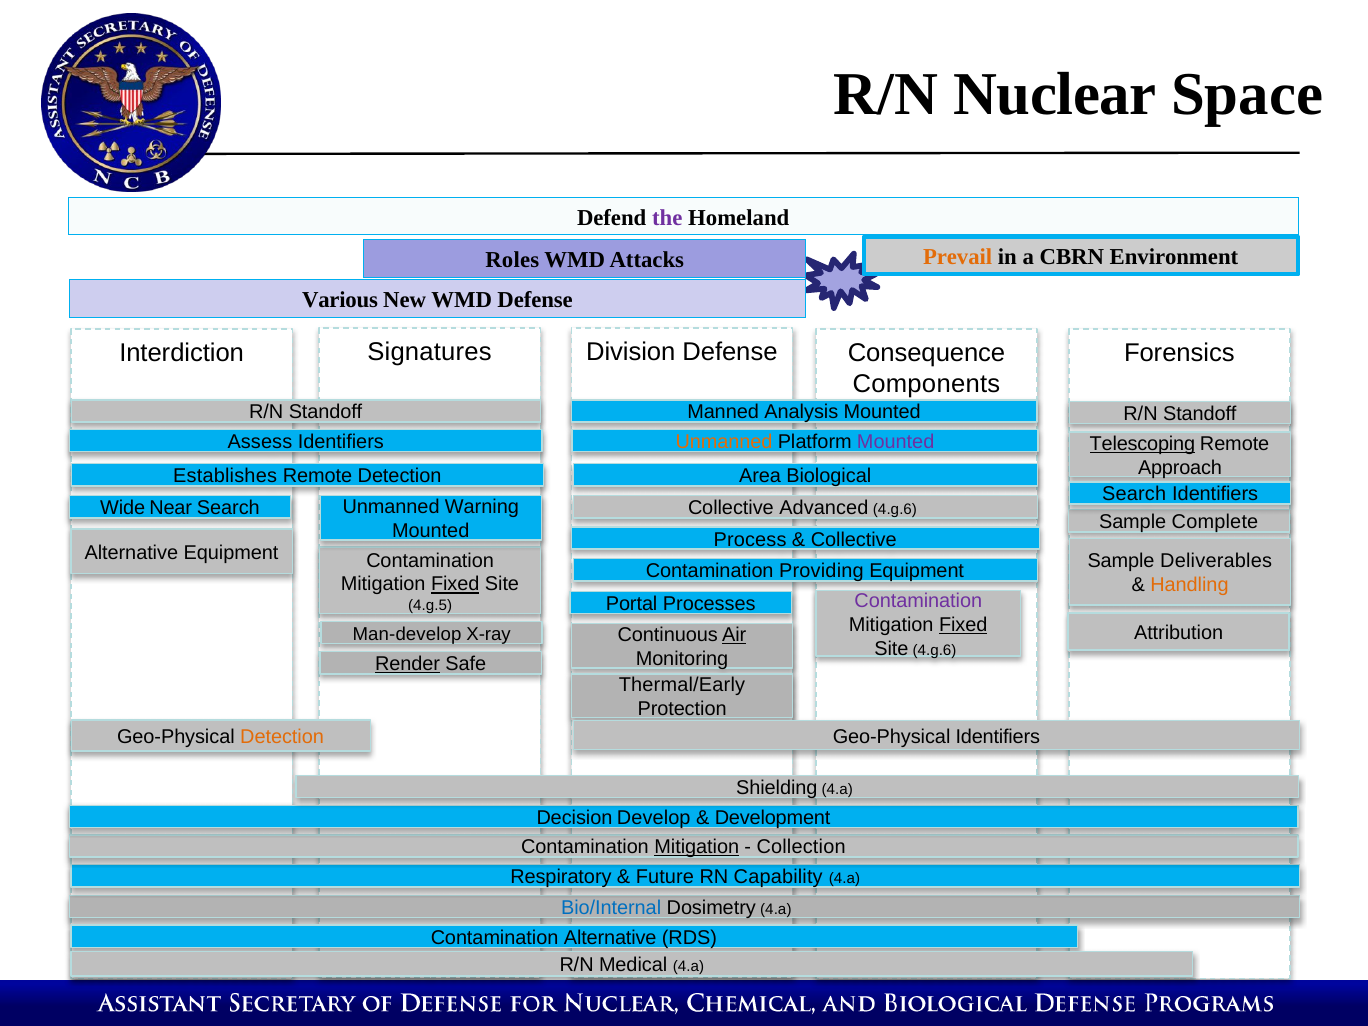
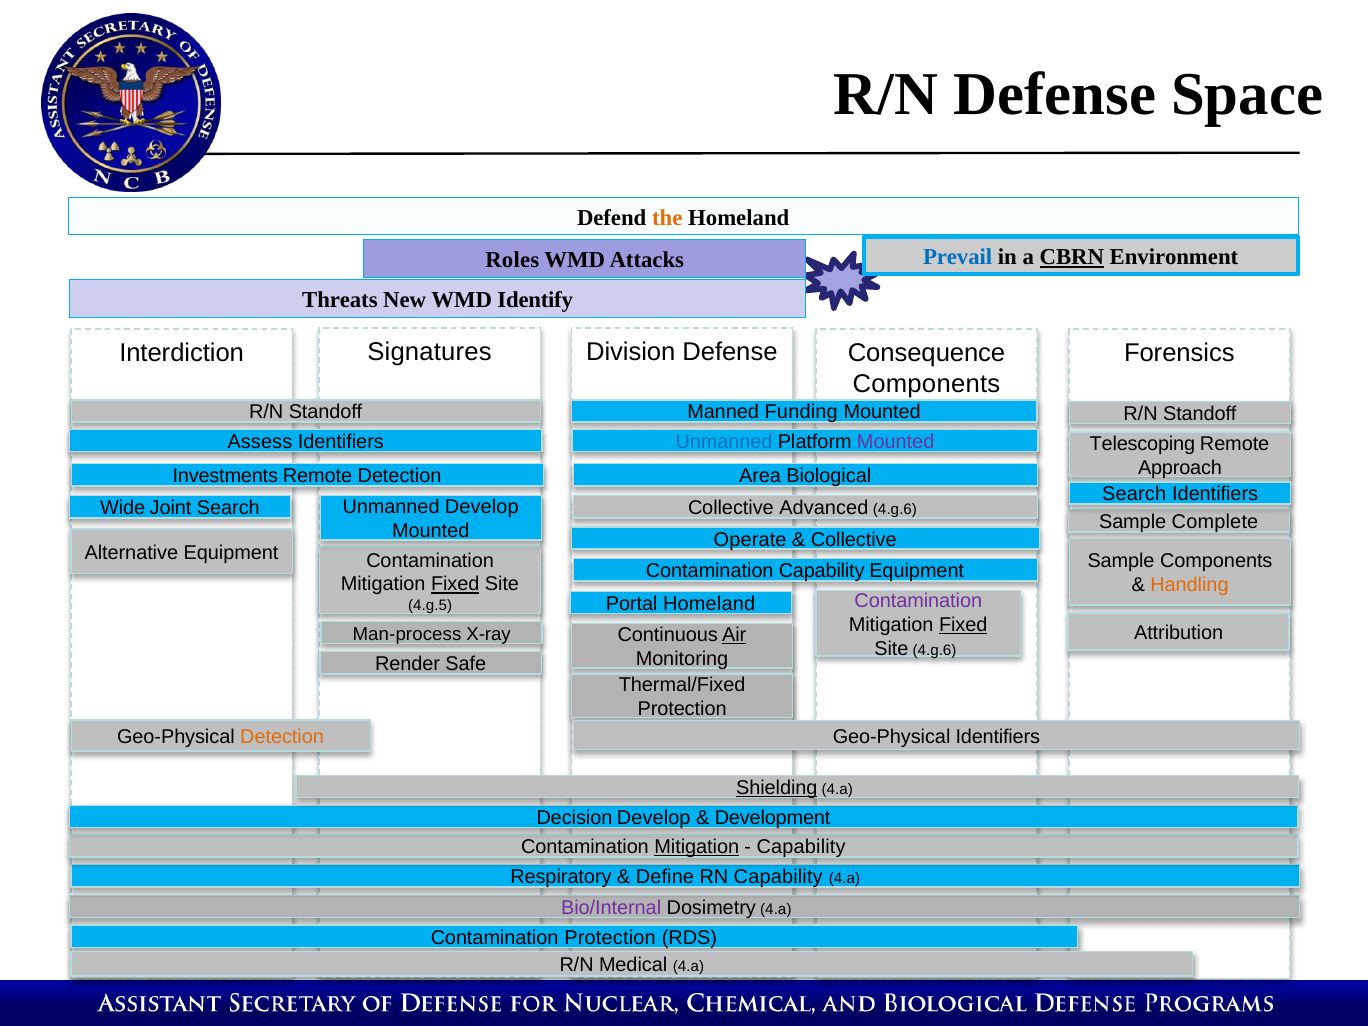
R/N Nuclear: Nuclear -> Defense (1055, 95)
the colour: purple -> orange (667, 218)
Prevail colour: orange -> blue (958, 257)
CBRN underline: none -> present (1072, 257)
Various: Various -> Threats (340, 300)
WMD Defense: Defense -> Identify (535, 300)
Analysis: Analysis -> Funding (801, 412)
Unmanned colour: orange -> blue (724, 442)
Telescoping underline: present -> none (1142, 444)
Establishes: Establishes -> Investments (225, 476)
Unmanned Warning: Warning -> Develop (482, 507)
Near: Near -> Joint (171, 508)
Process: Process -> Operate (750, 539)
Sample Deliverables: Deliverables -> Components (1216, 561)
Contamination Providing: Providing -> Capability (822, 571)
Portal Processes: Processes -> Homeland (709, 604)
Man-develop: Man-develop -> Man-process (407, 634)
Render underline: present -> none (408, 664)
Thermal/Early: Thermal/Early -> Thermal/Fixed (682, 685)
Shielding underline: none -> present (777, 788)
Collection: Collection -> Capability (801, 847)
Future: Future -> Define (665, 877)
Bio/Internal colour: blue -> purple (611, 908)
Contamination Alternative: Alternative -> Protection (610, 938)
